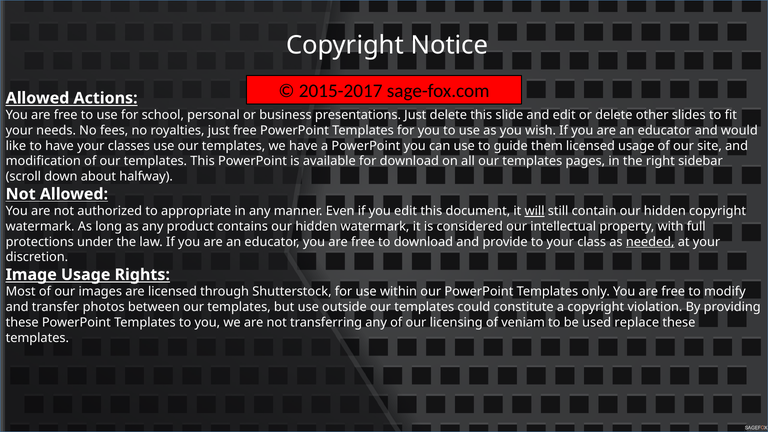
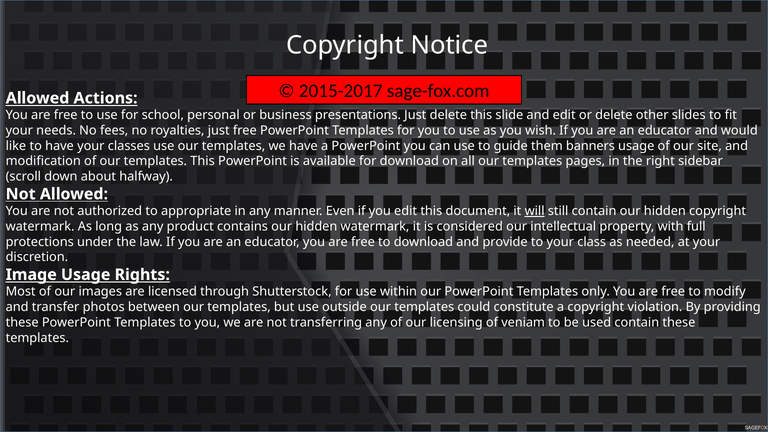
them licensed: licensed -> banners (590, 146)
needed underline: present -> none (650, 242)
used replace: replace -> contain (637, 322)
